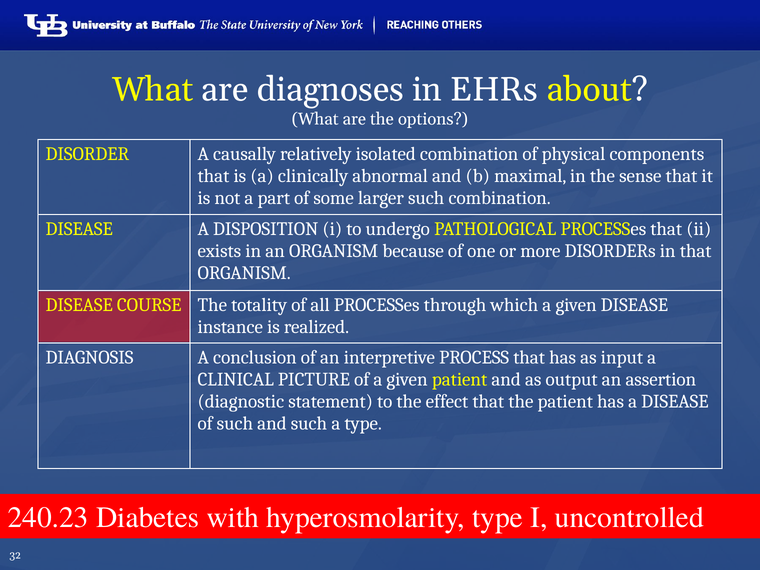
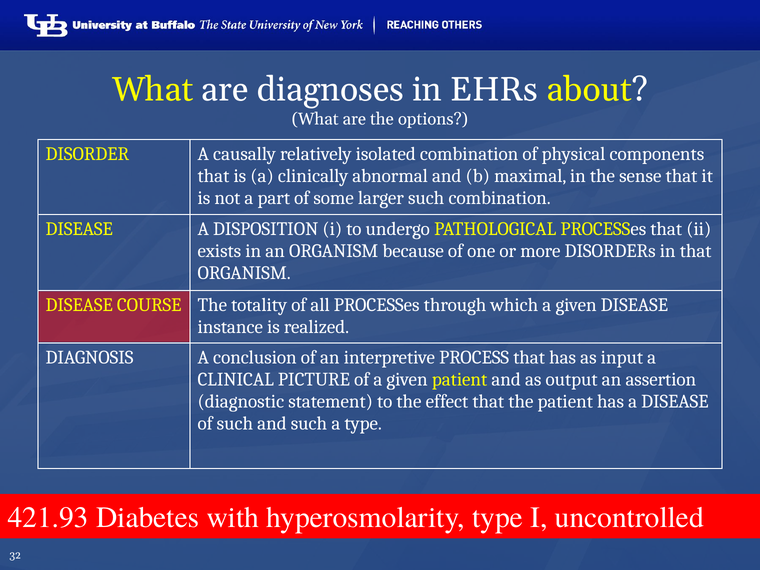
240.23: 240.23 -> 421.93 (48, 518)
